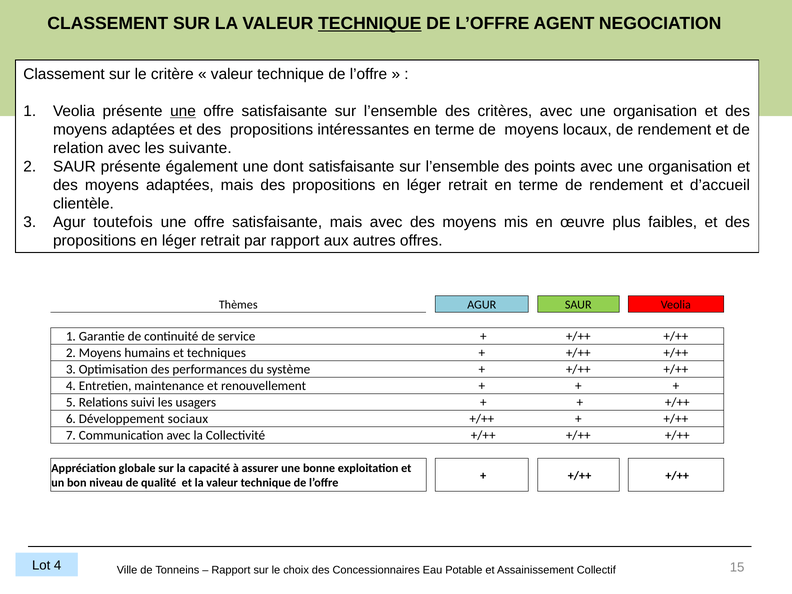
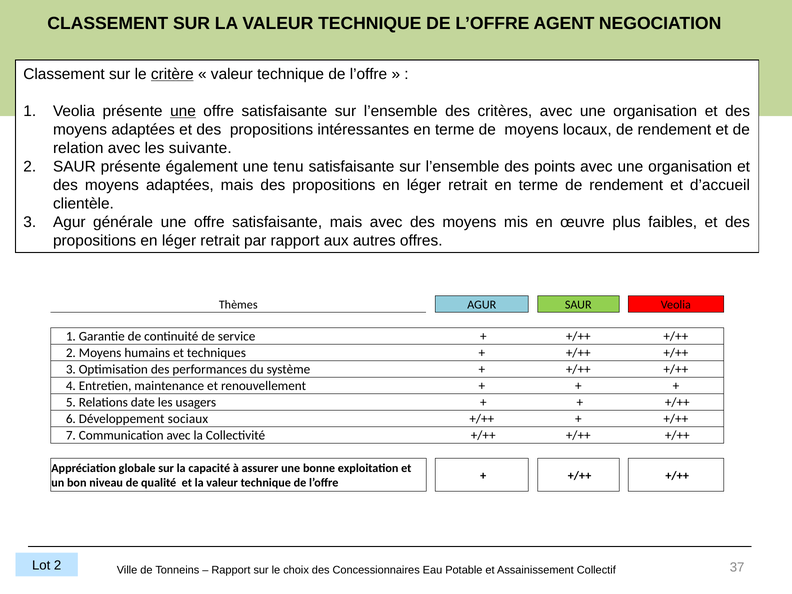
TECHNIQUE underline: present -> none (370, 23)
critère underline: none -> present (172, 74)
dont: dont -> tenu (288, 167)
toutefois: toutefois -> générale (123, 222)
suivi: suivi -> date (143, 402)
Lot 4: 4 -> 2 (58, 565)
15: 15 -> 37 (737, 567)
